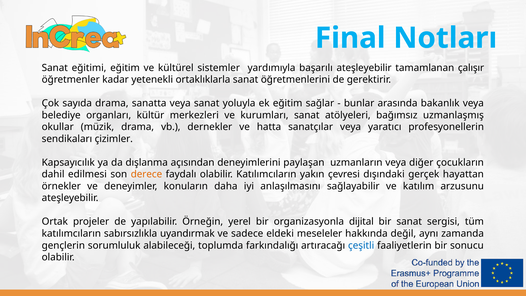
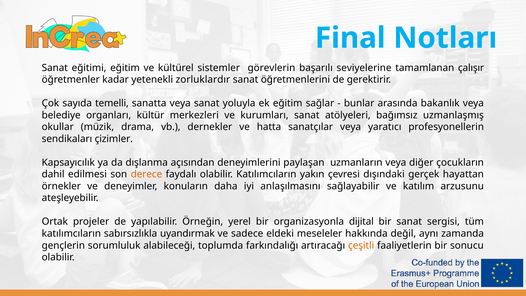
yardımıyla: yardımıyla -> görevlerin (271, 68)
başarılı ateşleyebilir: ateşleyebilir -> seviyelerine (364, 68)
ortaklıklarla: ortaklıklarla -> zorluklardır (203, 80)
sayıda drama: drama -> temelli (112, 103)
çeşitli colour: blue -> orange (361, 245)
